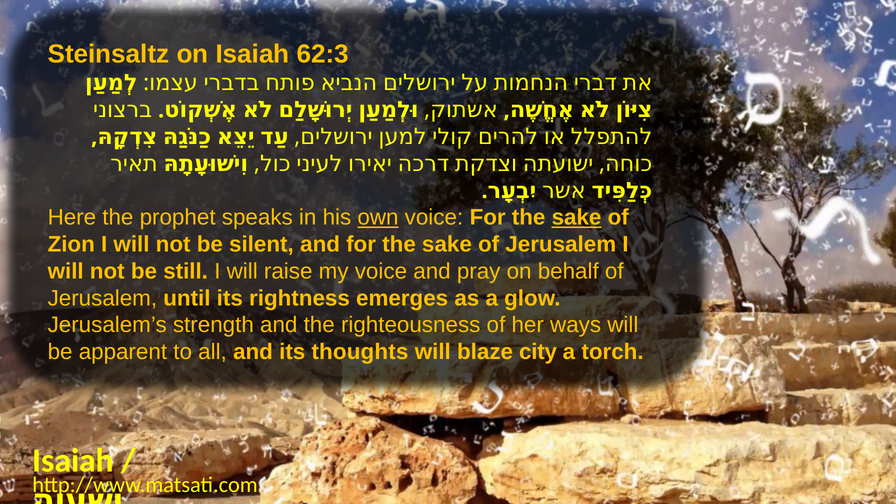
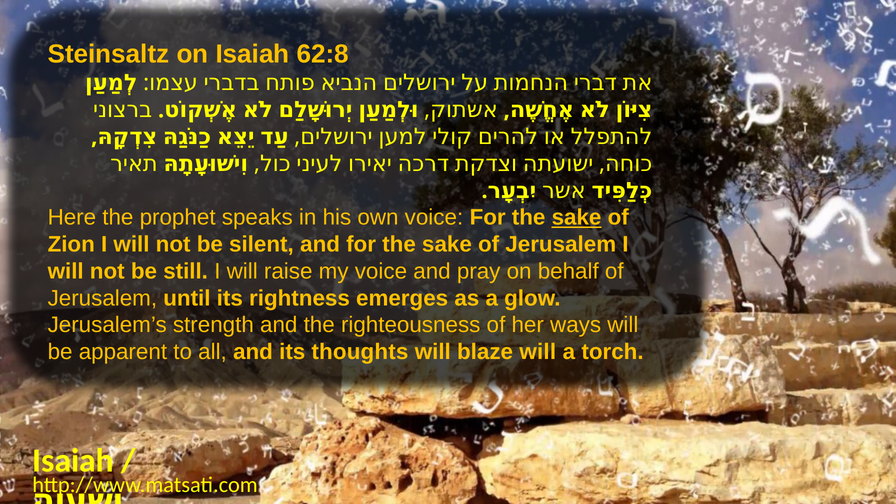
62:3: 62:3 -> 62:8 (323, 54)
own underline: present -> none (378, 217)
blaze city: city -> will (538, 352)
